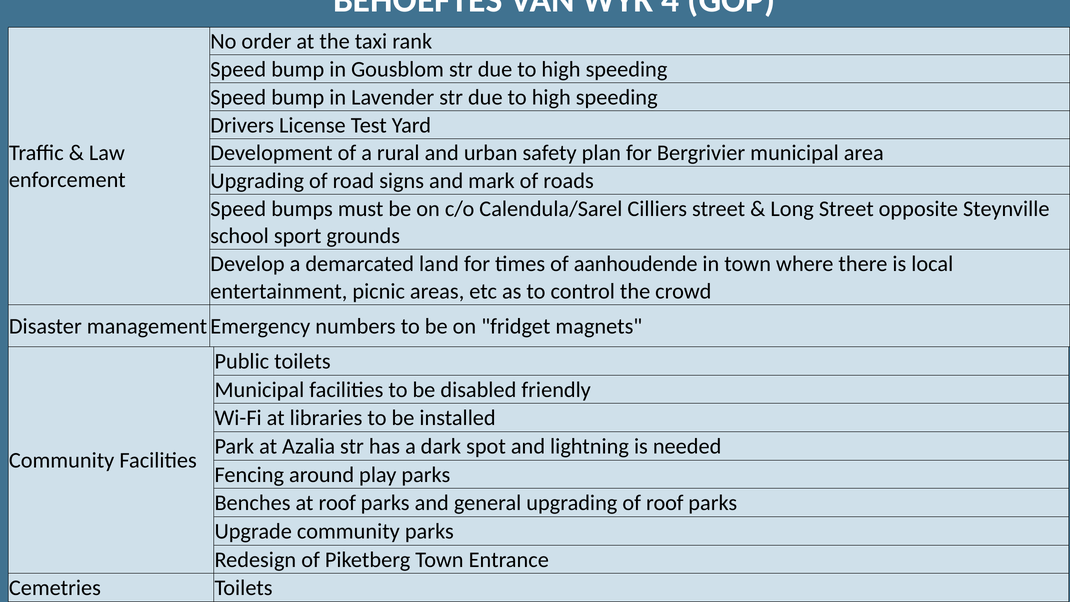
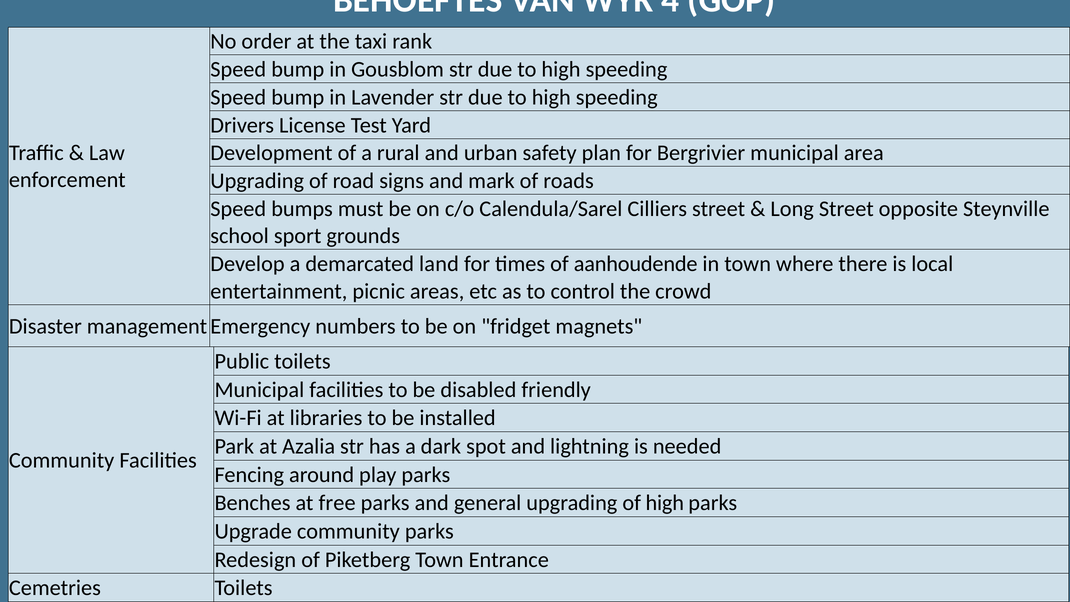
at roof: roof -> free (337, 503)
of roof: roof -> high (665, 503)
